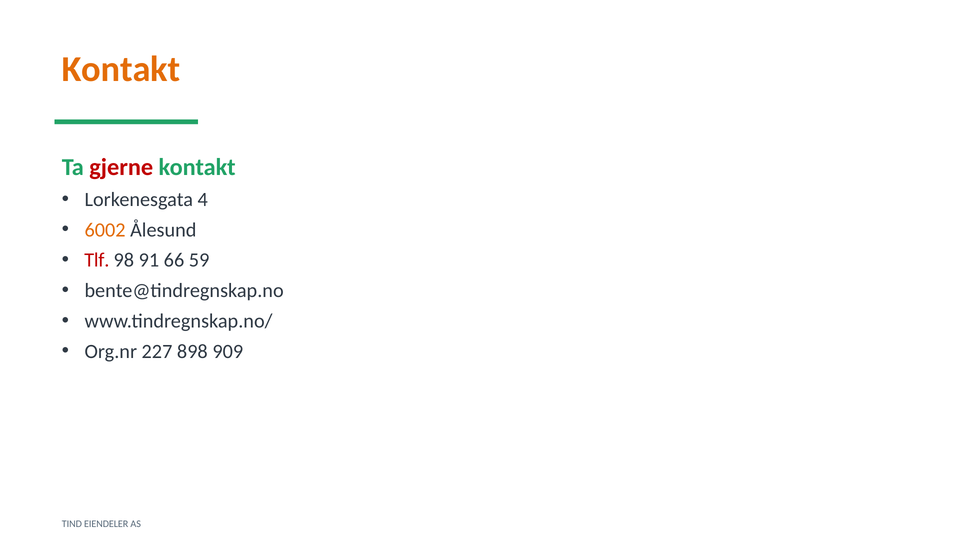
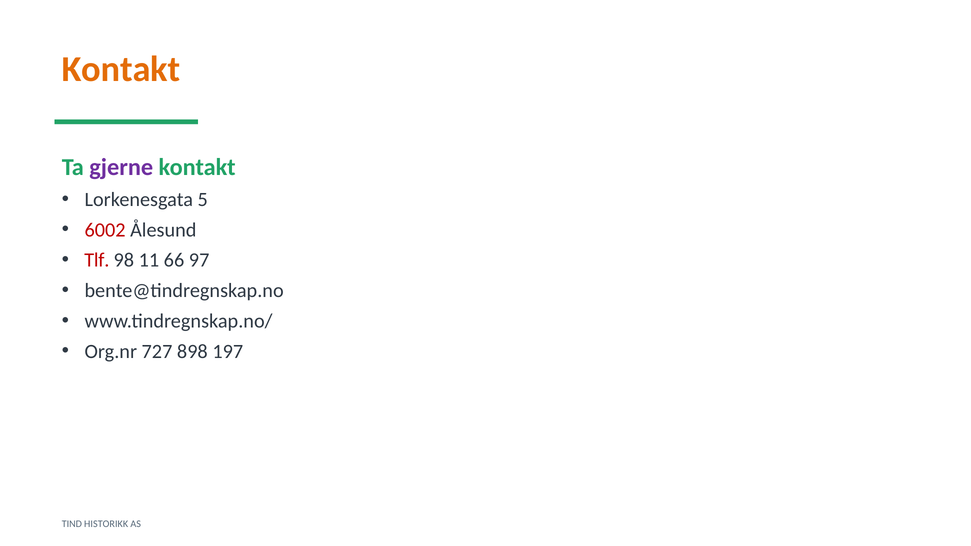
gjerne colour: red -> purple (121, 167)
4: 4 -> 5 (203, 200)
6002 colour: orange -> red (105, 230)
91: 91 -> 11 (149, 260)
59: 59 -> 97 (199, 260)
227: 227 -> 727 (157, 351)
909: 909 -> 197 (228, 351)
EIENDELER: EIENDELER -> HISTORIKK (106, 524)
